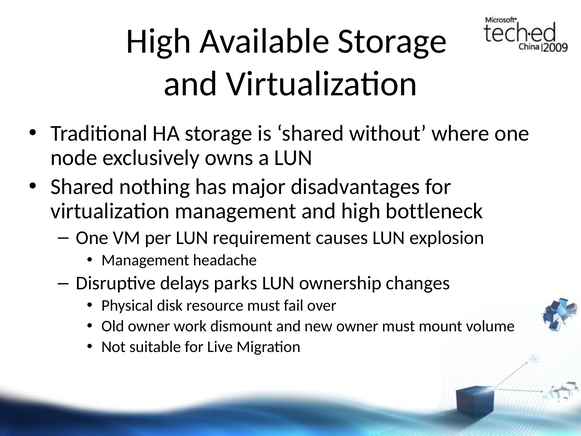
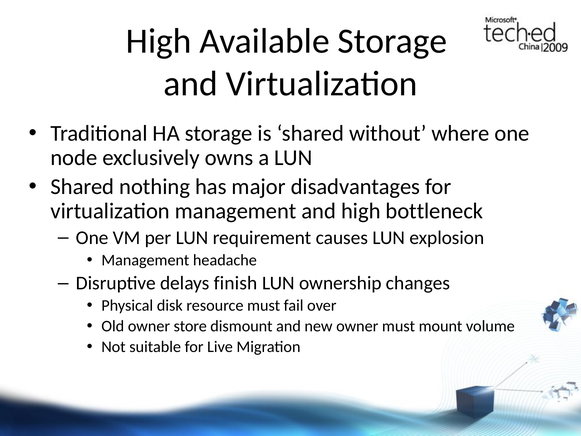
parks: parks -> finish (236, 283)
work: work -> store (190, 326)
